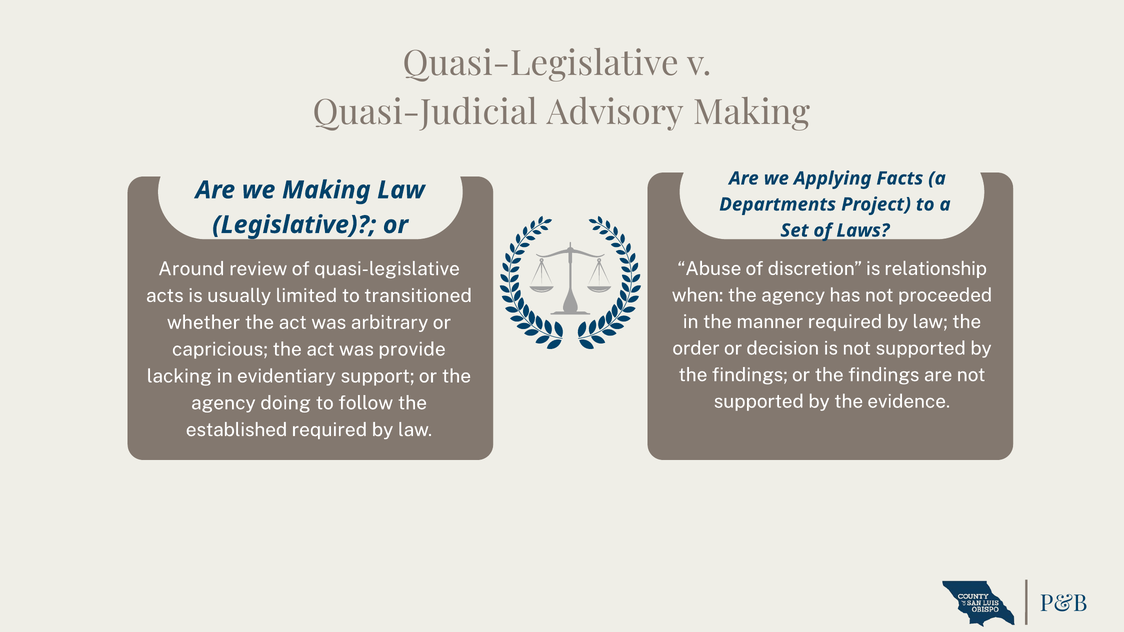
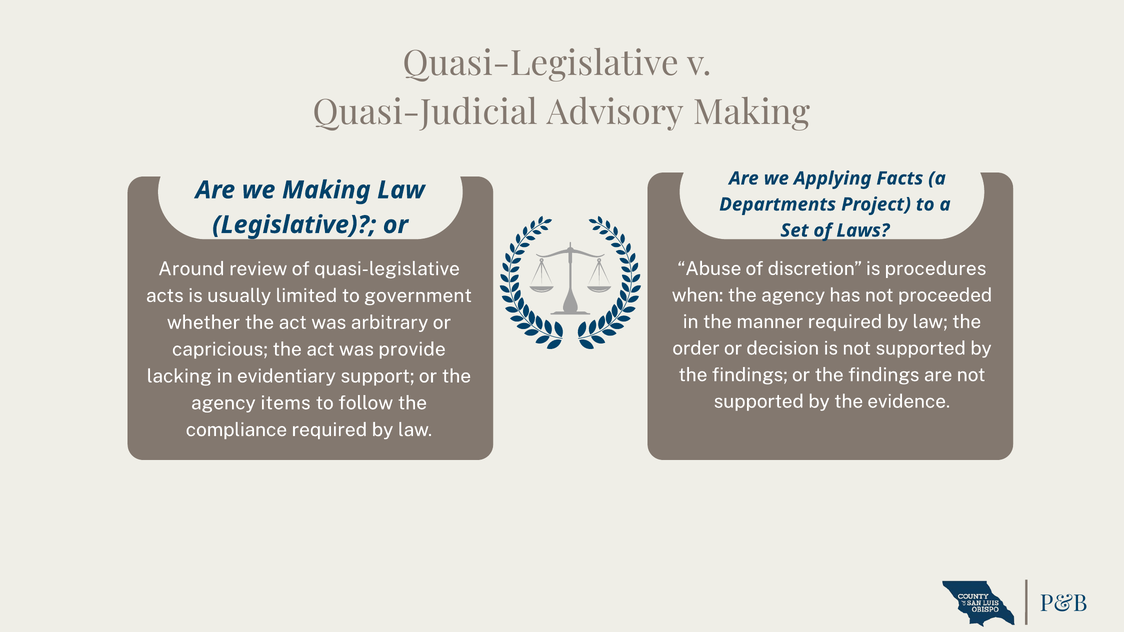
relationship: relationship -> procedures (936, 269)
transitioned: transitioned -> government (418, 296)
doing: doing -> items (286, 403)
established: established -> compliance (236, 430)
